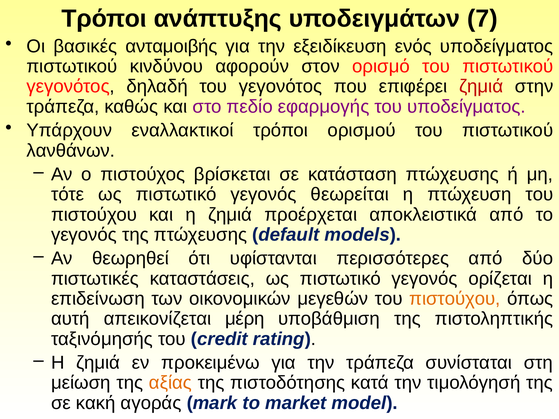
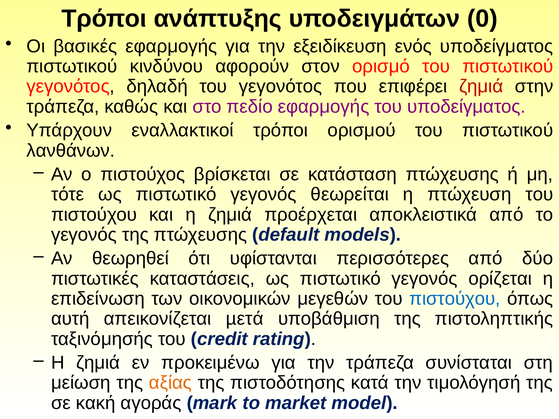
7: 7 -> 0 (482, 19)
βασικές ανταμοιβής: ανταμοιβής -> εφαρμογής (171, 46)
πιστούχου colour: orange -> blue (455, 299)
μέρη: μέρη -> µετά (245, 319)
